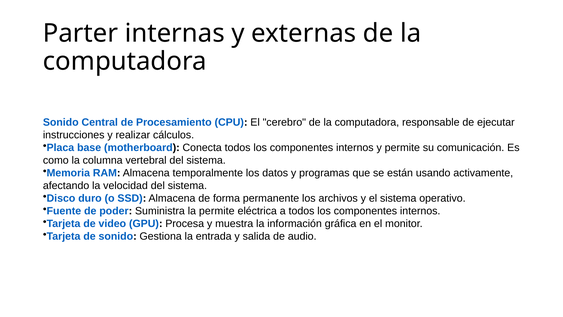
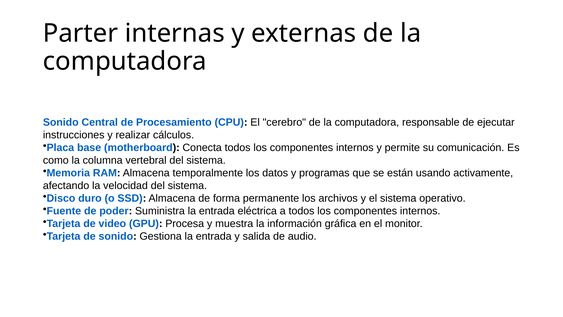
Suministra la permite: permite -> entrada (217, 211)
